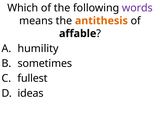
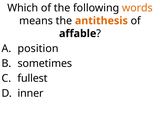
words colour: purple -> orange (137, 8)
humility: humility -> position (38, 48)
ideas: ideas -> inner (31, 93)
